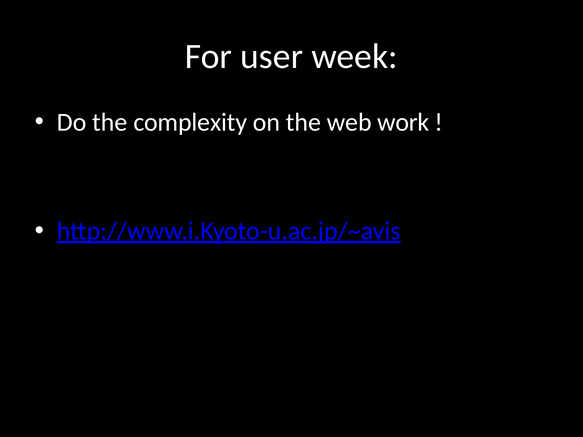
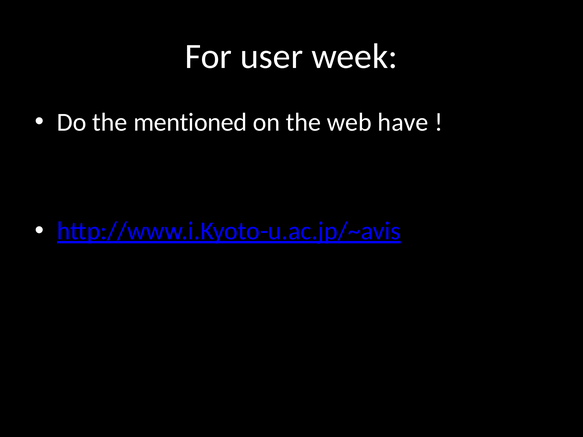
complexity: complexity -> mentioned (190, 122)
work: work -> have (403, 122)
